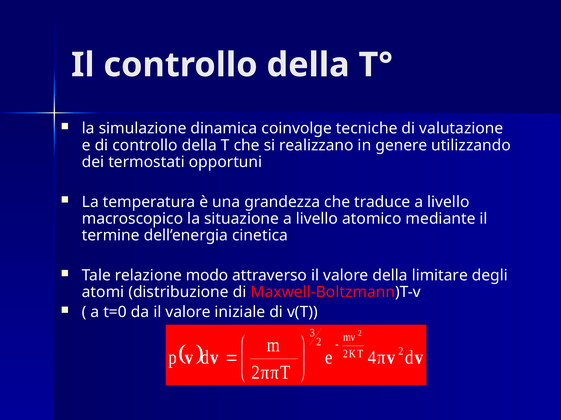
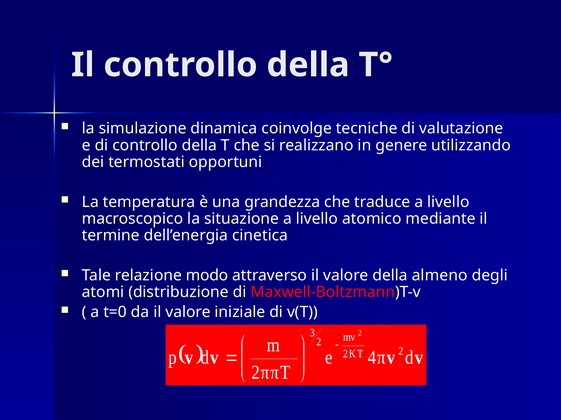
limitare: limitare -> almeno (440, 276)
